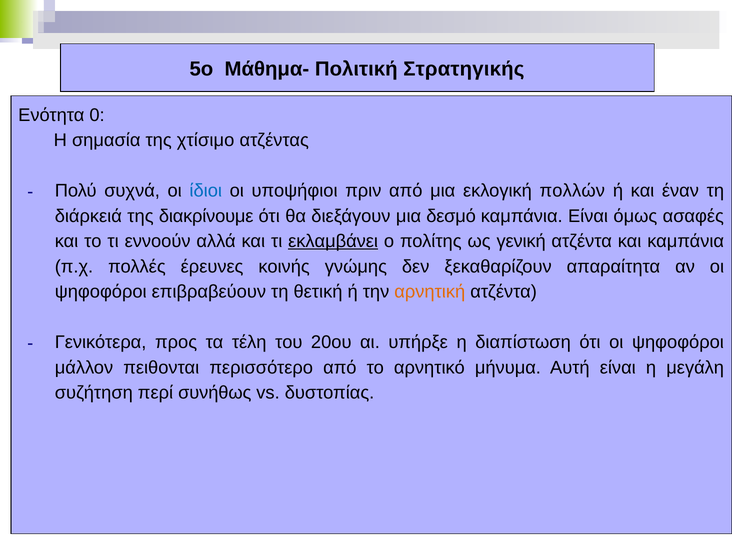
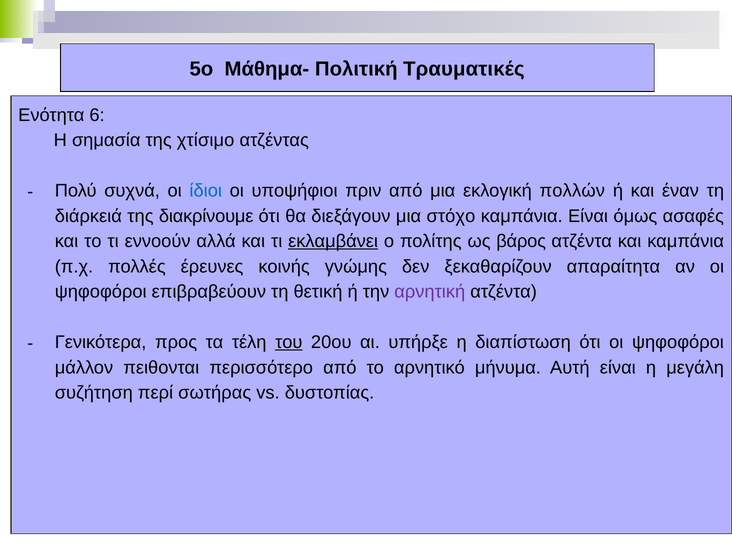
Στρατηγικής: Στρατηγικής -> Τραυματικές (464, 69)
0: 0 -> 6 (97, 115)
δεσμό: δεσμό -> στόχο (451, 216)
γενική: γενική -> βάρος (521, 241)
αρνητική colour: orange -> purple (430, 292)
του underline: none -> present (289, 342)
συνήθως: συνήθως -> σωτήρας (215, 393)
